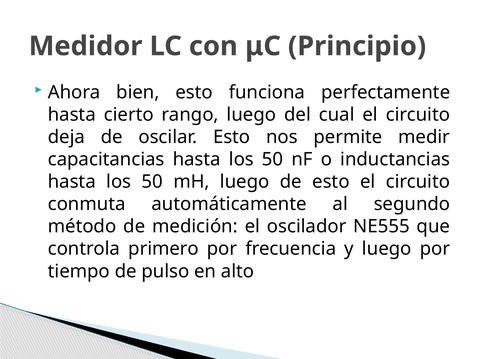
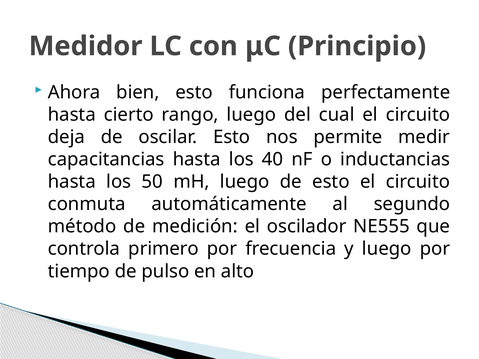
capacitancias hasta los 50: 50 -> 40 (273, 160)
